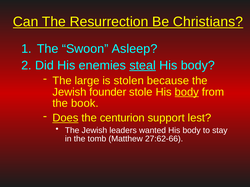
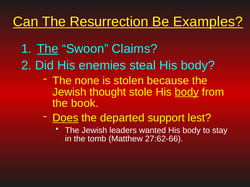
Christians: Christians -> Examples (208, 22)
The underline: none -> present (48, 49)
Asleep: Asleep -> Claims (135, 49)
steal underline: present -> none (143, 65)
large: large -> none (87, 81)
founder: founder -> thought (108, 92)
centurion: centurion -> departed (122, 118)
